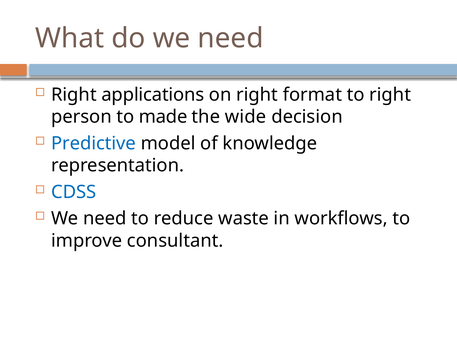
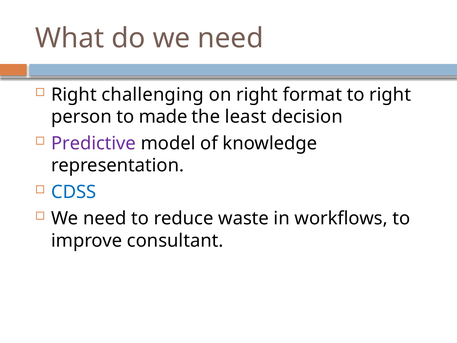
applications: applications -> challenging (153, 95)
wide: wide -> least (246, 117)
Predictive colour: blue -> purple (94, 143)
